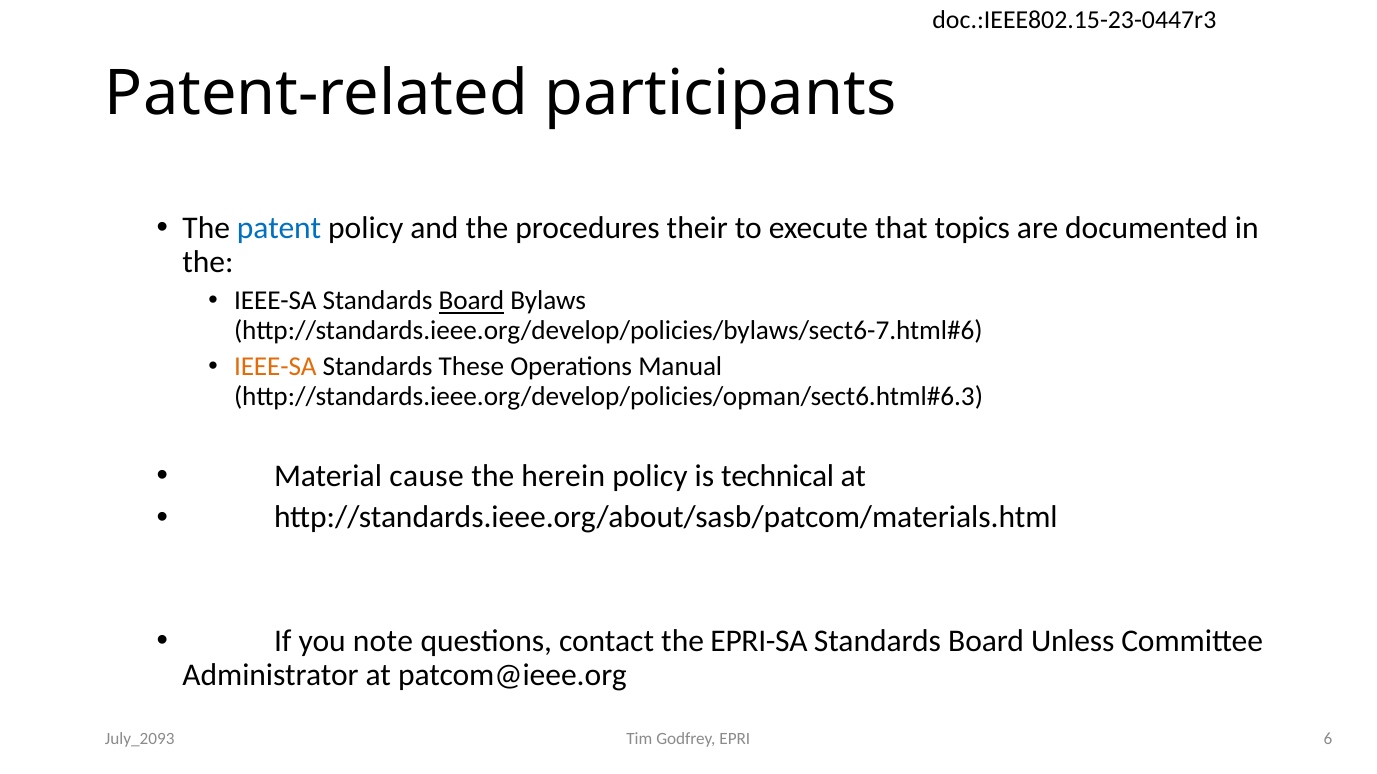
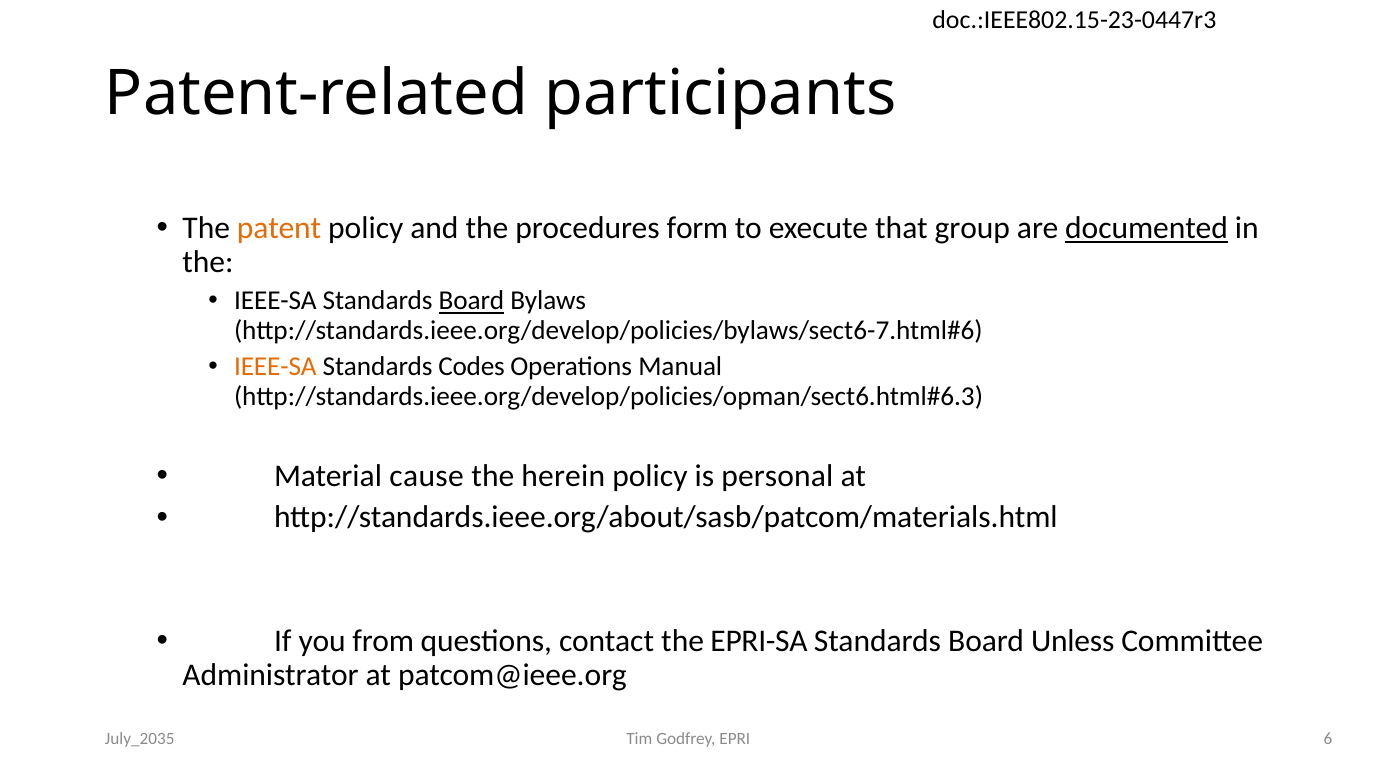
patent colour: blue -> orange (279, 228)
their: their -> form (697, 228)
topics: topics -> group (972, 228)
documented underline: none -> present (1147, 228)
These: These -> Codes (472, 367)
technical: technical -> personal (777, 477)
note: note -> from (383, 642)
July_2093: July_2093 -> July_2035 (140, 740)
